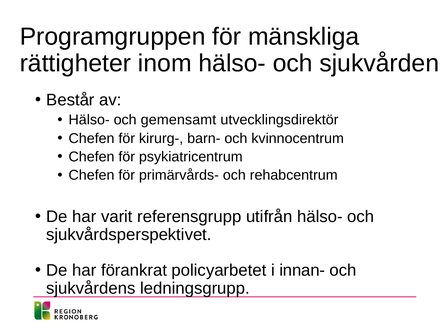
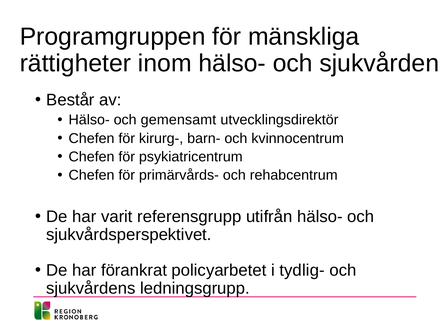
innan-: innan- -> tydlig- (302, 271)
